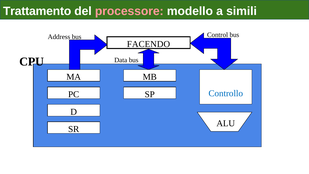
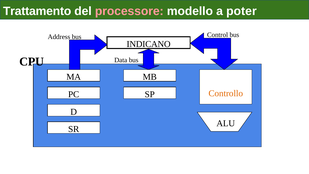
simili: simili -> poter (241, 11)
FACENDO: FACENDO -> INDICANO (149, 44)
Controllo colour: blue -> orange (226, 93)
